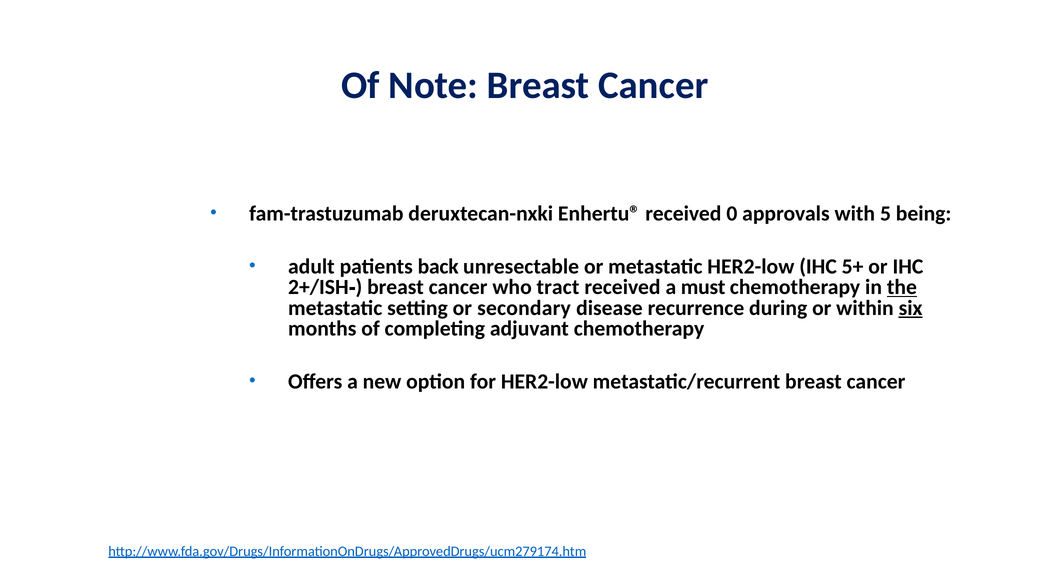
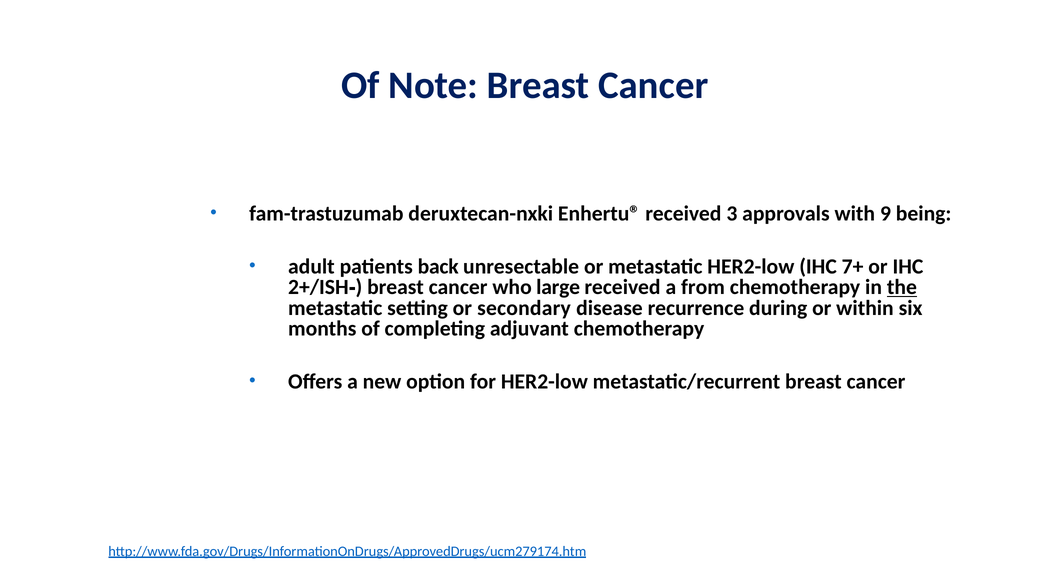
0: 0 -> 3 (732, 214)
5: 5 -> 9 (885, 214)
5+: 5+ -> 7+ (853, 267)
tract: tract -> large (558, 287)
must: must -> from (703, 287)
six underline: present -> none (911, 308)
